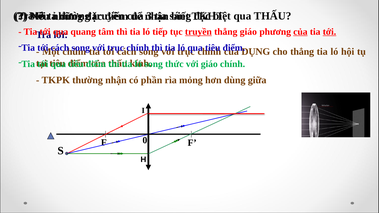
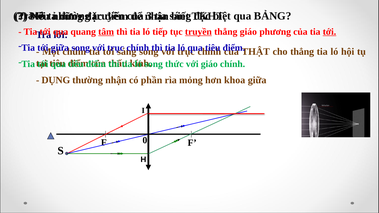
qua THẤU: THẤU -> BẢNG (273, 16)
tâm underline: none -> present (106, 32)
của underline: present -> none (300, 32)
cách: cách -> giữa (60, 48)
cách: cách -> sáng (127, 52)
DỤNG: DỤNG -> THẬT (256, 52)
TKPK: TKPK -> DỤNG (56, 80)
dùng: dùng -> khoa (235, 80)
